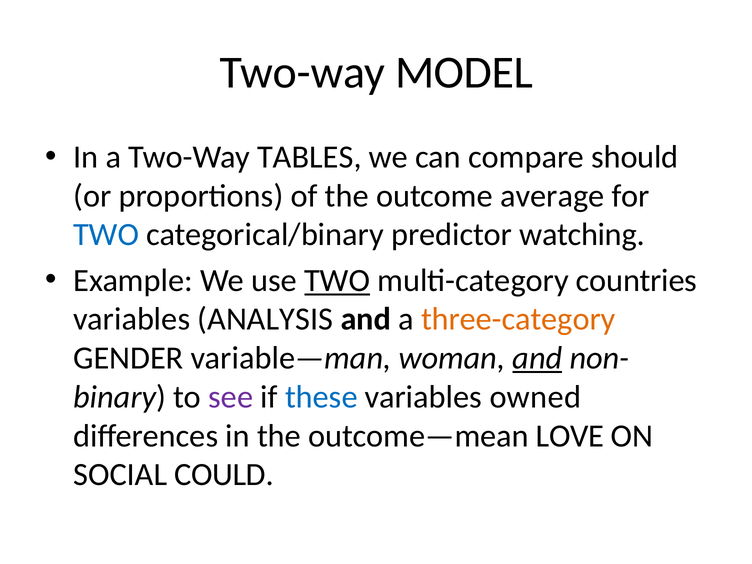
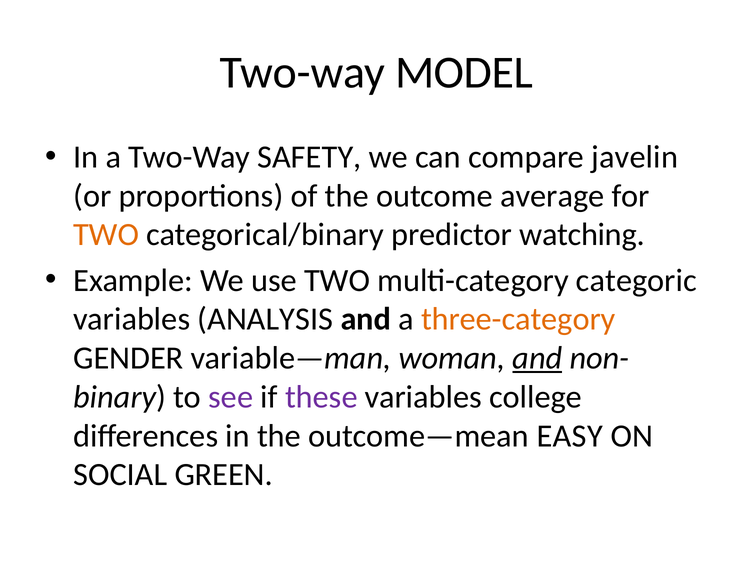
TABLES: TABLES -> SAFETY (309, 157)
should: should -> javelin (635, 157)
TWO colour: blue -> orange (106, 235)
TWO underline: present -> none (337, 280)
countries: countries -> categoric (636, 280)
these colour: blue -> purple (321, 397)
owned: owned -> college (536, 397)
LOVE: LOVE -> EASY (570, 436)
COULD: COULD -> GREEN (224, 475)
